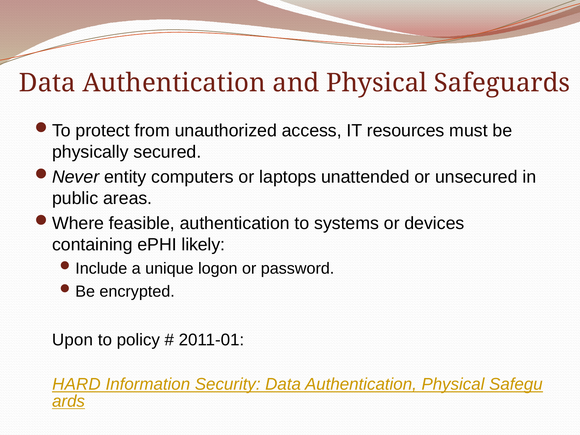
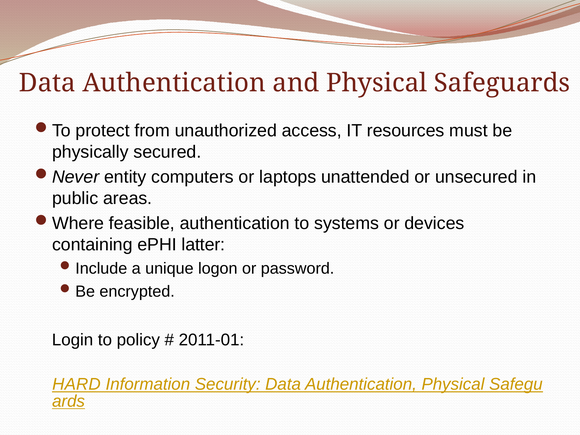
likely: likely -> latter (203, 245)
Upon: Upon -> Login (73, 340)
